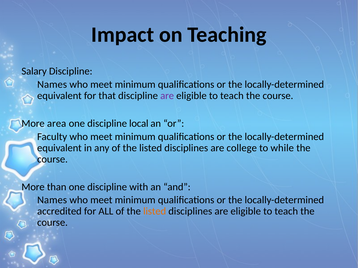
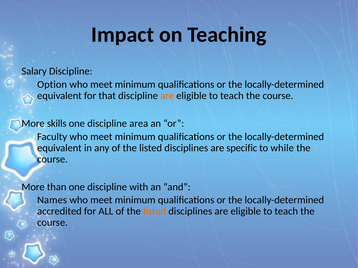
Names: Names -> Option (52, 85)
are colour: purple -> orange (167, 96)
area: area -> skills (57, 124)
local: local -> area (139, 124)
college: college -> specific (242, 148)
